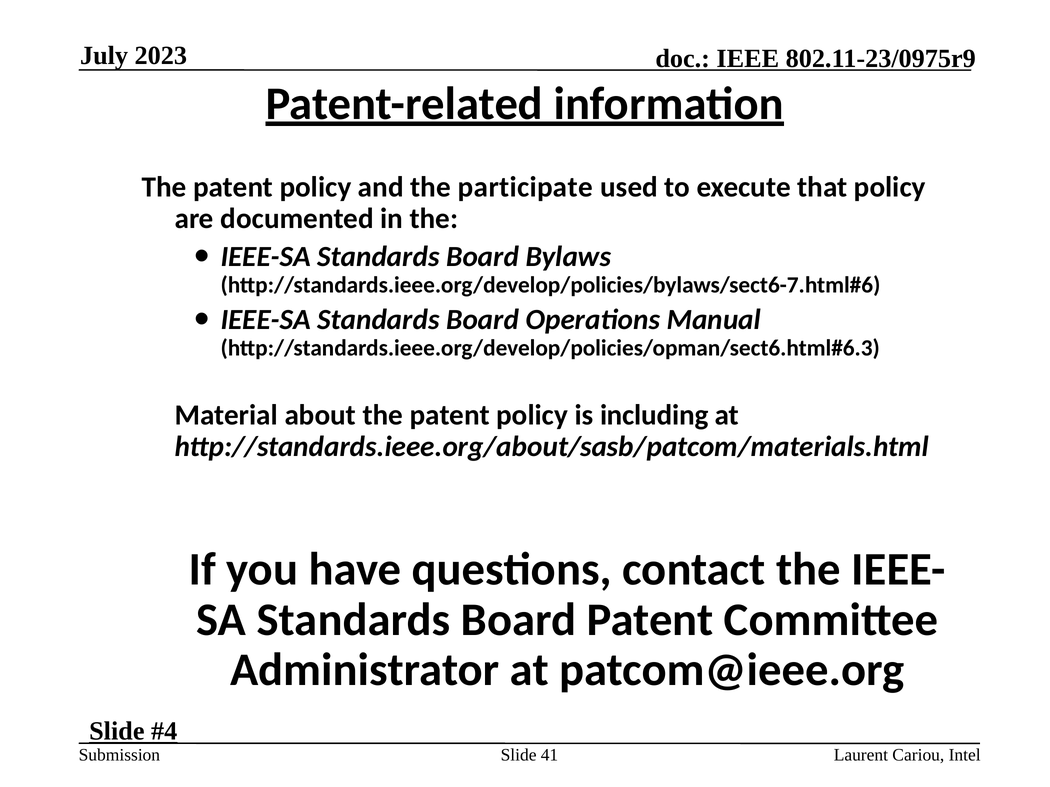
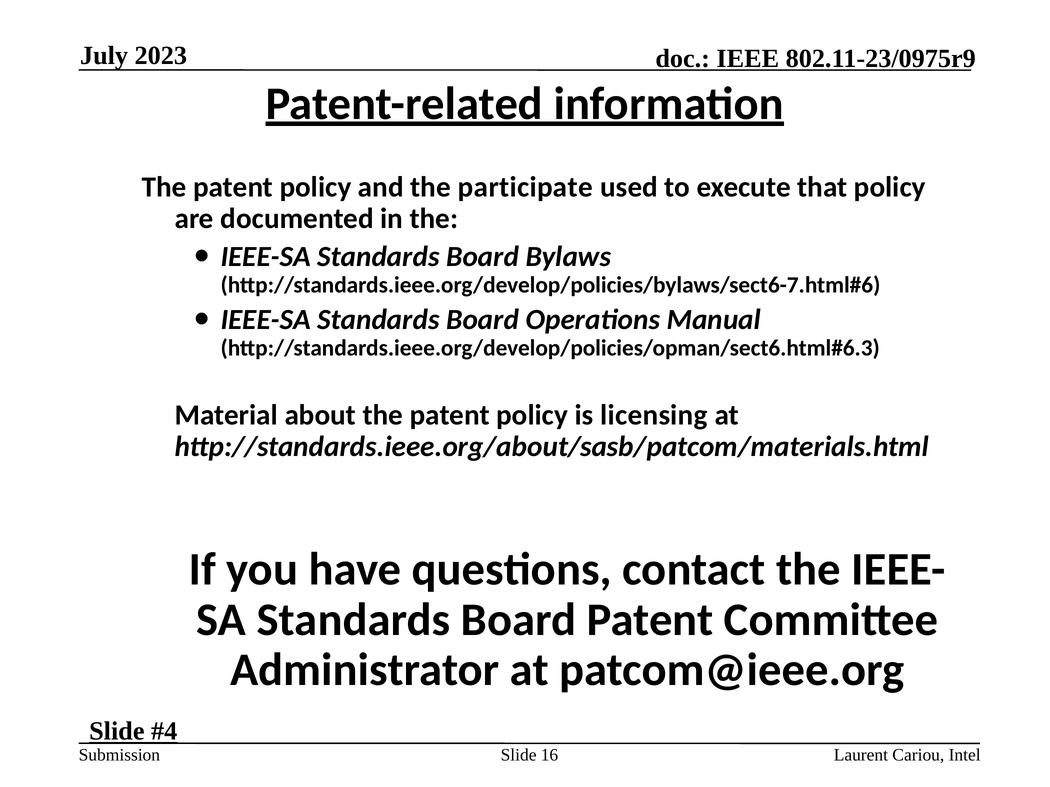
including: including -> licensing (654, 415)
41: 41 -> 16 (549, 755)
